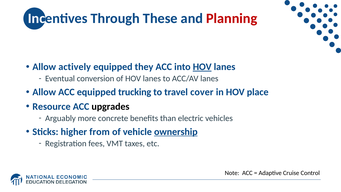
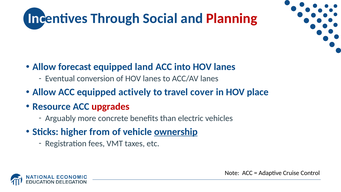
These: These -> Social (160, 18)
actively: actively -> forecast (75, 67)
they: they -> land (144, 67)
HOV underline: present -> none (202, 67)
trucking: trucking -> actively (135, 92)
upgrades colour: black -> red (110, 106)
